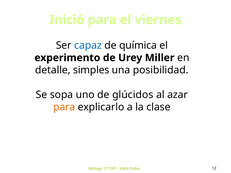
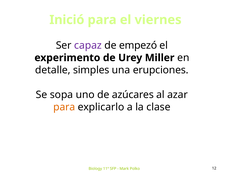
capaz colour: blue -> purple (88, 46)
química: química -> empezó (138, 46)
posibilidad: posibilidad -> erupciones (161, 70)
glúcidos: glúcidos -> azúcares (133, 95)
